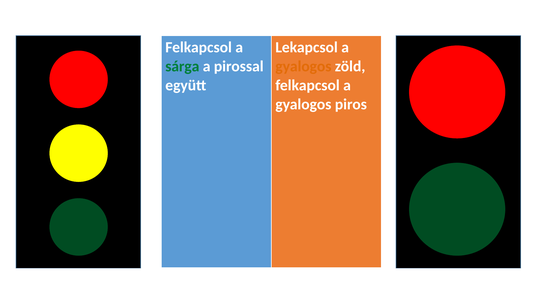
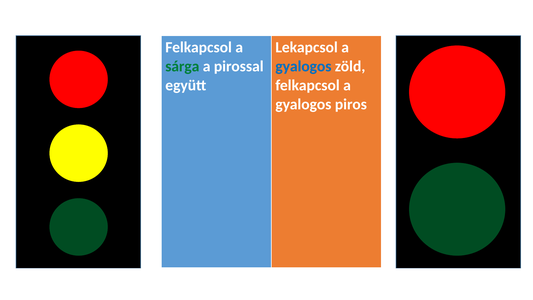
gyalogos colour: orange -> blue (303, 66)
